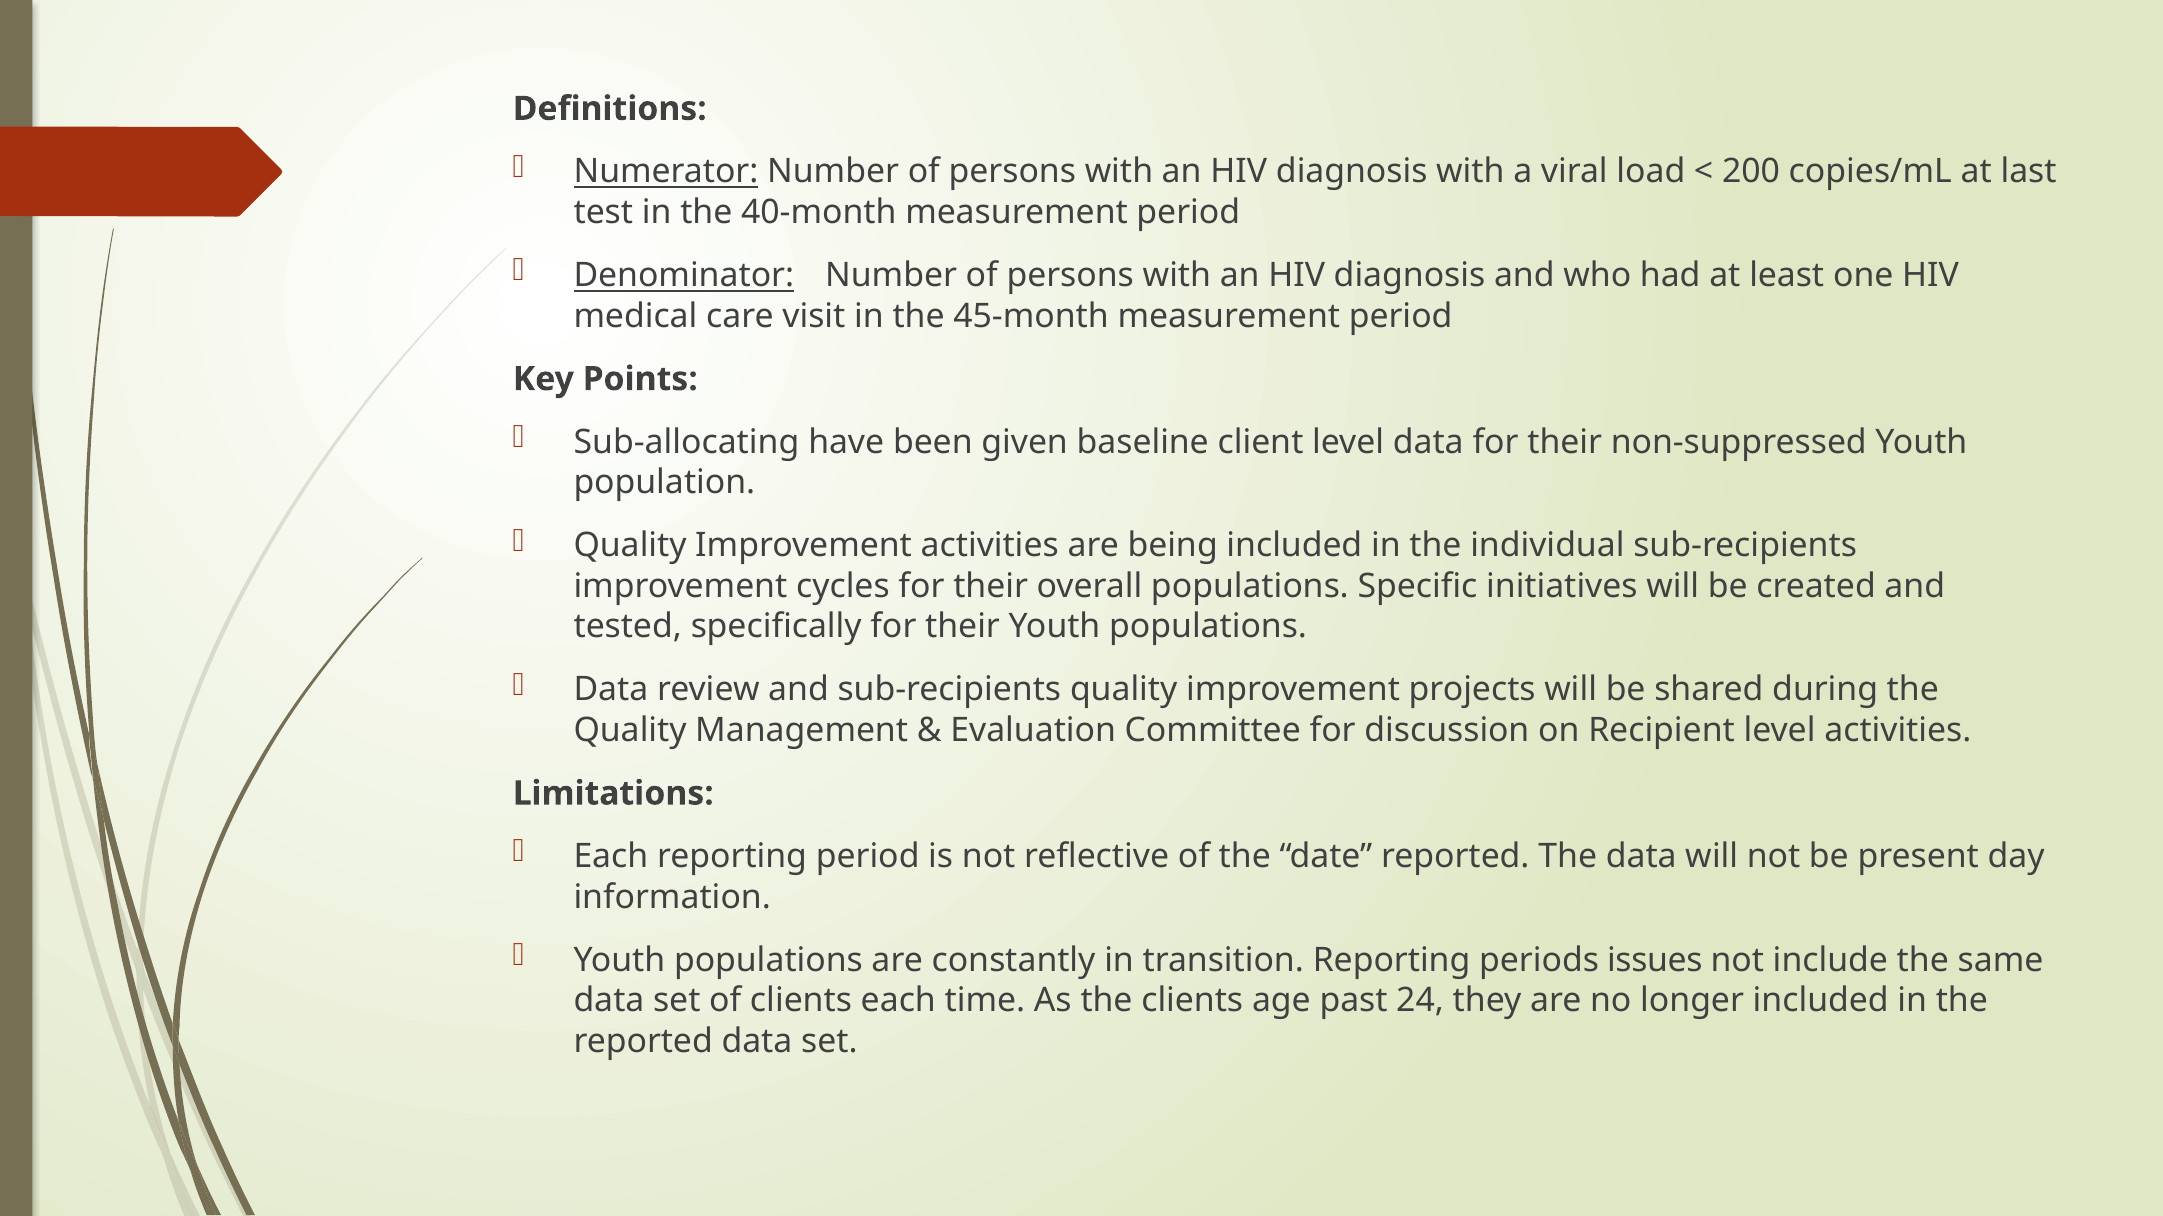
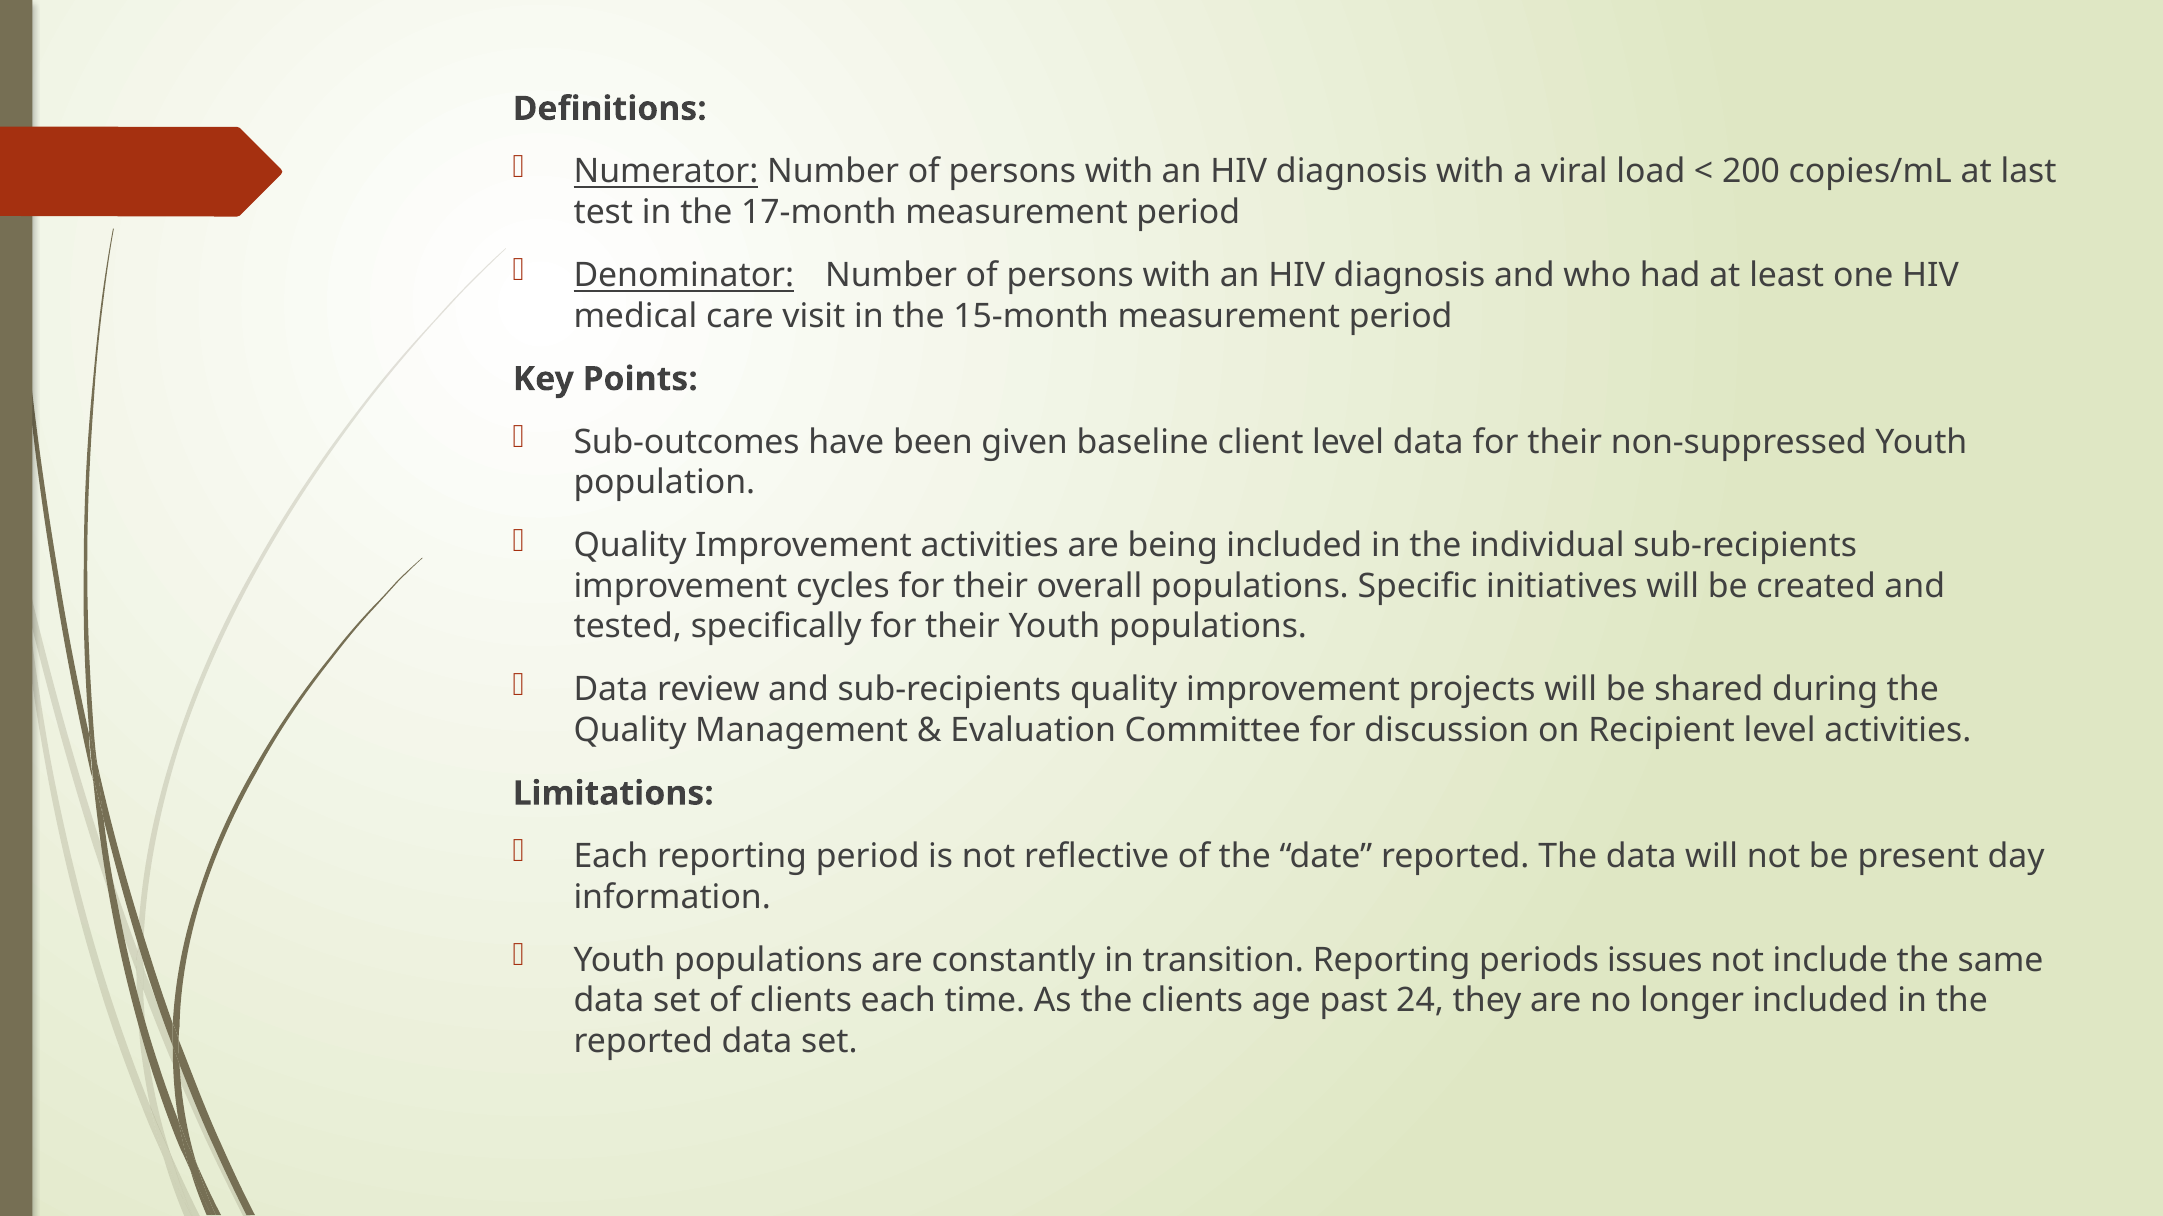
40-month: 40-month -> 17-month (819, 212)
45-month: 45-month -> 15-month (1031, 316)
Sub-allocating: Sub-allocating -> Sub-outcomes (687, 442)
